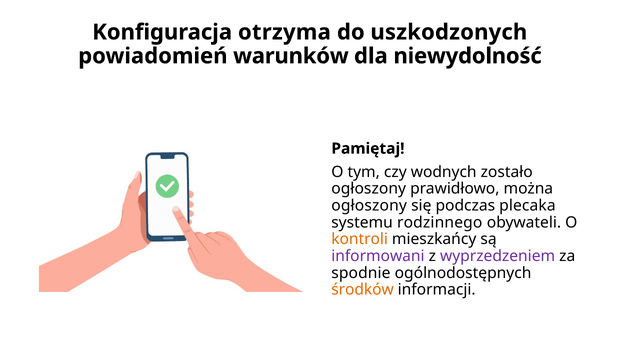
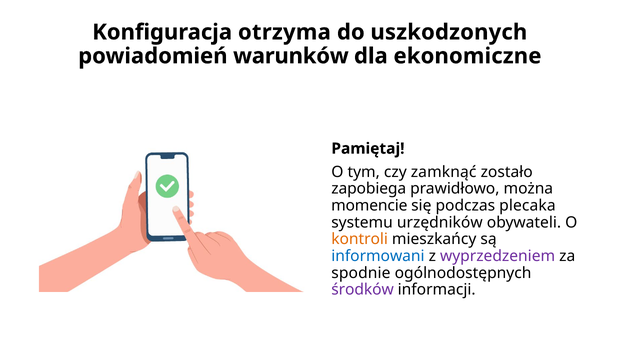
niewydolność: niewydolność -> ekonomiczne (467, 56)
wodnych: wodnych -> zamknąć (444, 172)
ogłoszony: ogłoszony -> zapobiega (369, 189)
ogłoszony: ogłoszony -> momencie (369, 206)
rodzinnego: rodzinnego -> urzędników (440, 222)
informowani colour: purple -> blue (378, 256)
środków colour: orange -> purple (363, 290)
